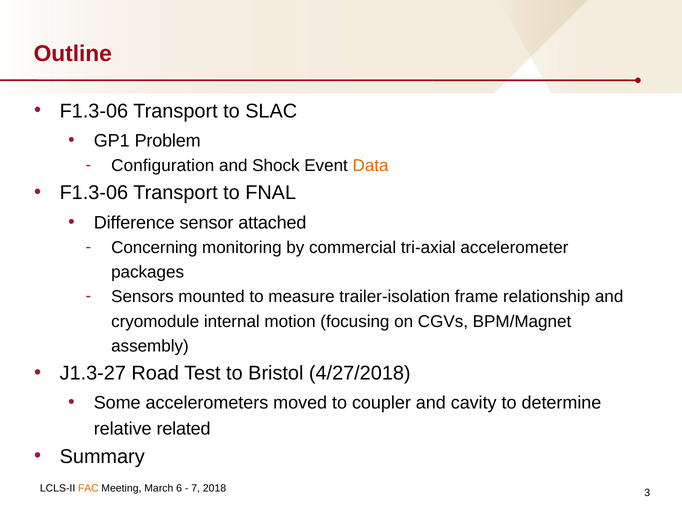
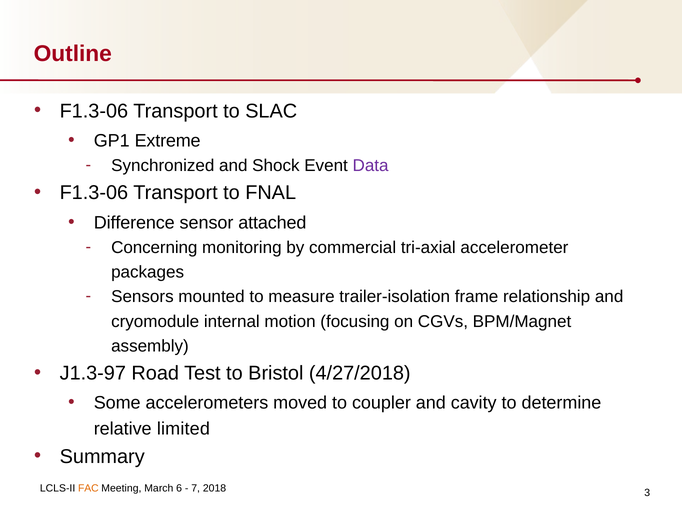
Problem: Problem -> Extreme (168, 141)
Configuration: Configuration -> Synchronized (163, 166)
Data colour: orange -> purple (371, 166)
J1.3-27: J1.3-27 -> J1.3-97 (93, 373)
related: related -> limited (183, 428)
